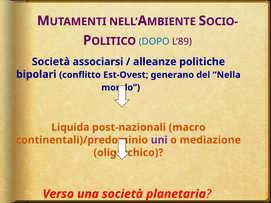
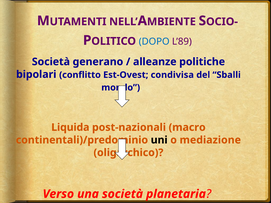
associarsi: associarsi -> generano (98, 62)
generano: generano -> condivisa (172, 75)
Nella: Nella -> Sballi (227, 75)
uni colour: purple -> black (159, 140)
